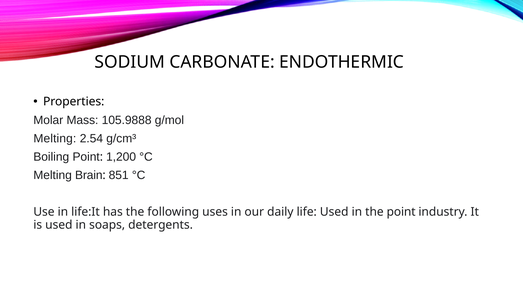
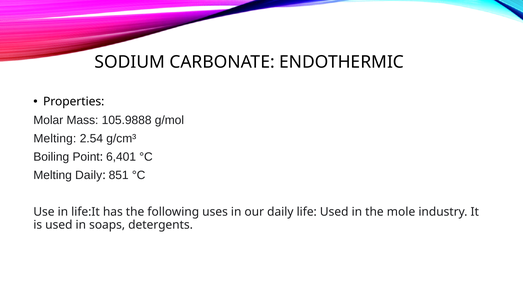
1,200: 1,200 -> 6,401 (121, 157)
Melting Brain: Brain -> Daily (89, 175)
the point: point -> mole (401, 212)
